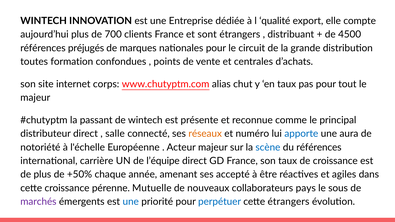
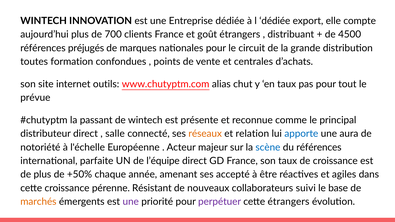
l qualité: qualité -> dédiée (275, 21)
sont: sont -> goût (207, 34)
corps: corps -> outils (106, 84)
majeur: majeur -> prévue (35, 98)
numéro: numéro -> relation (252, 134)
carrière: carrière -> parfaite (97, 161)
Mutuelle: Mutuelle -> Résistant (152, 188)
pays: pays -> suivi (306, 188)
sous: sous -> base (338, 188)
marchés colour: purple -> orange (38, 202)
une colour: blue -> purple (131, 202)
perpétuer colour: blue -> purple (220, 202)
